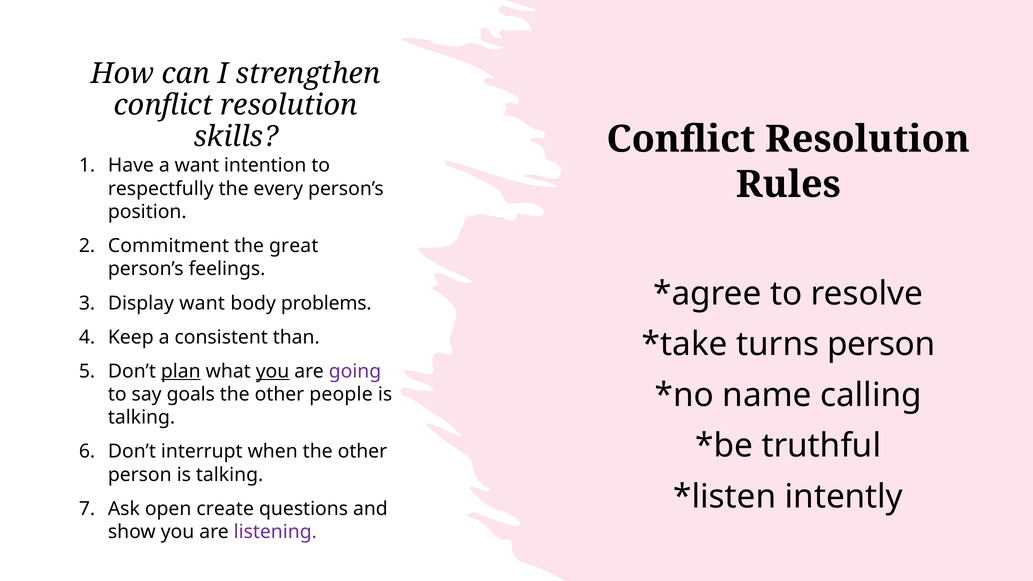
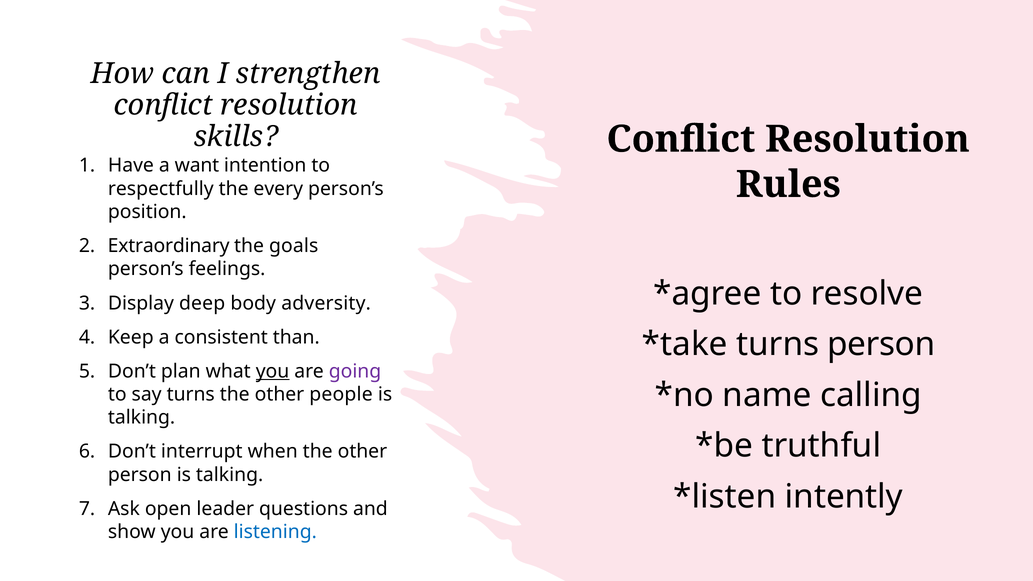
Commitment: Commitment -> Extraordinary (169, 246)
great: great -> goals (294, 246)
Display want: want -> deep (202, 303)
problems: problems -> adversity (326, 303)
plan underline: present -> none (181, 371)
say goals: goals -> turns (191, 394)
create: create -> leader (225, 509)
listening colour: purple -> blue (275, 532)
